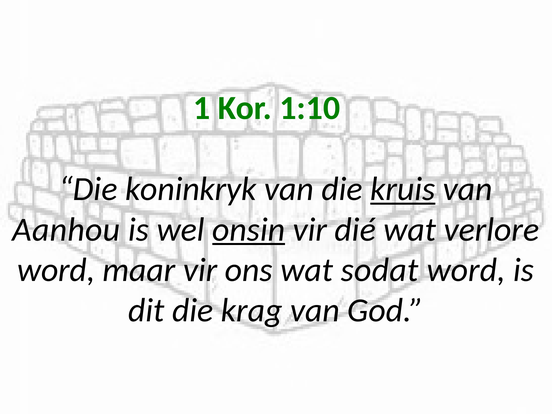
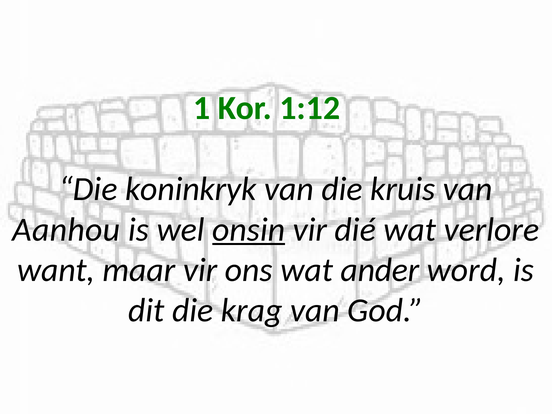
1:10: 1:10 -> 1:12 (310, 108)
kruis underline: present -> none (403, 189)
word: word -> want (56, 270)
sodat: sodat -> ander (380, 270)
